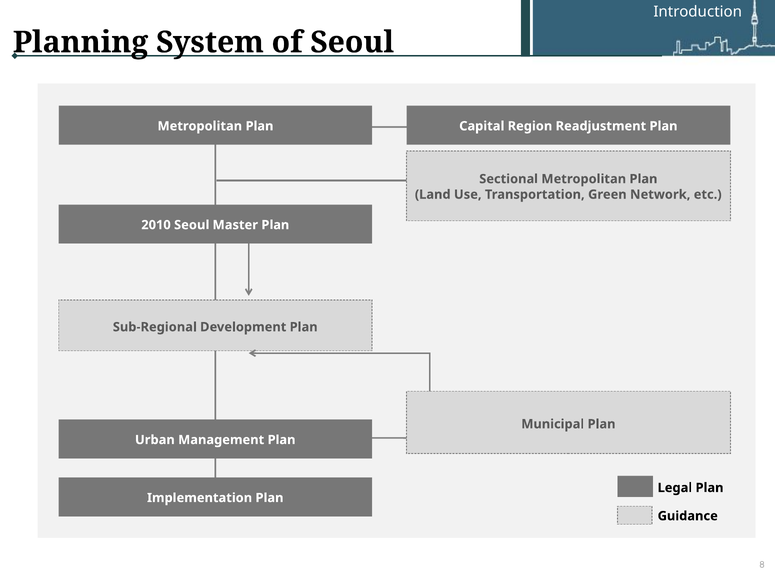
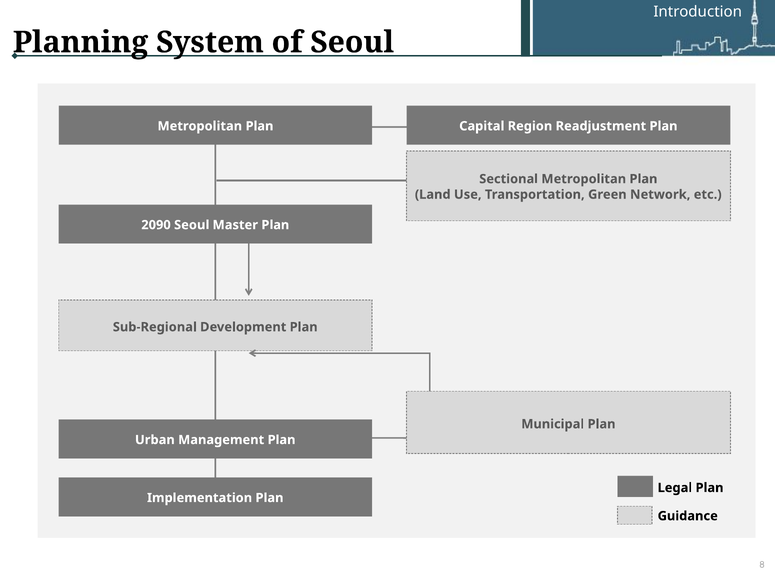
2010: 2010 -> 2090 (156, 225)
